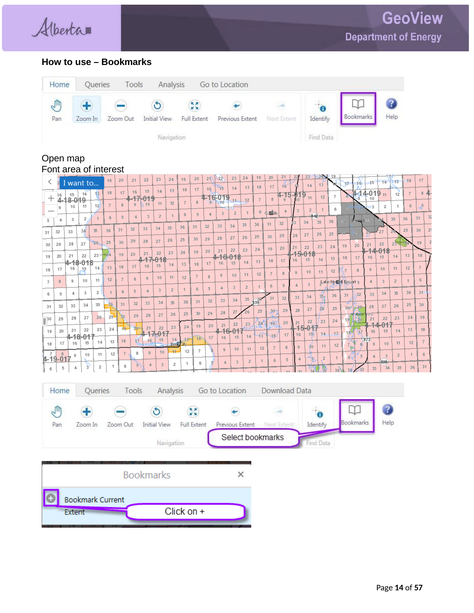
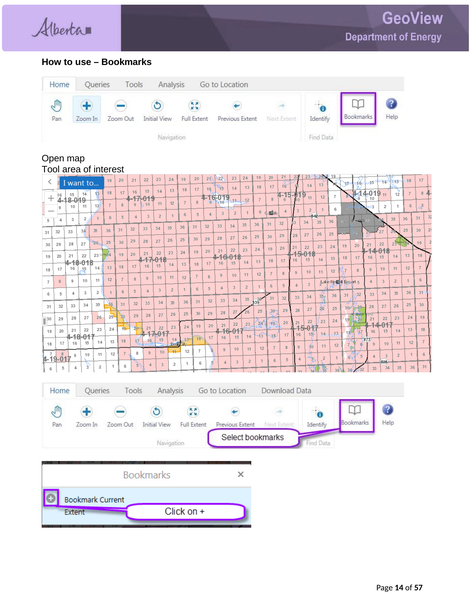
Font: Font -> Tool (51, 170)
